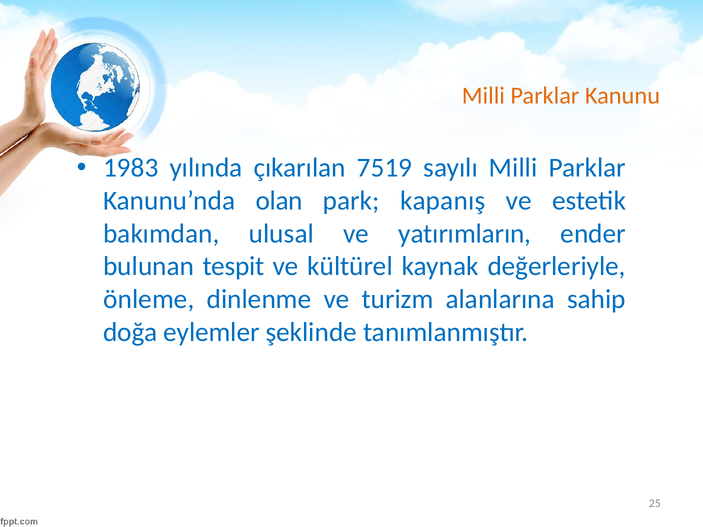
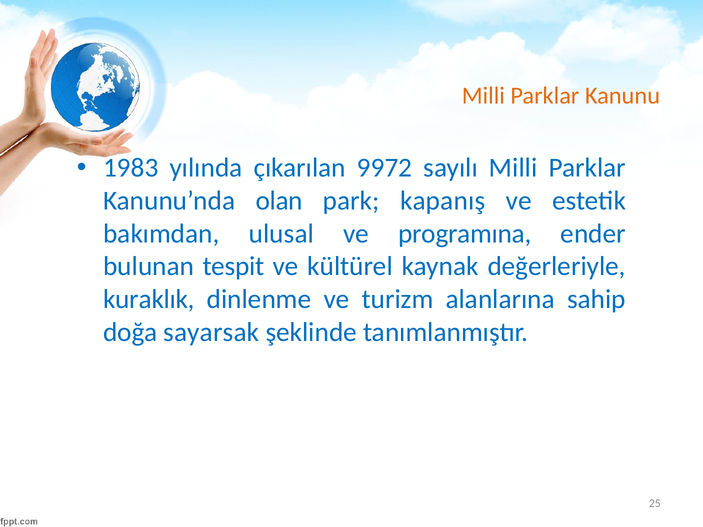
7519: 7519 -> 9972 (385, 168)
yatırımların: yatırımların -> programına (465, 234)
önleme: önleme -> kuraklık (149, 299)
eylemler: eylemler -> sayarsak (211, 332)
